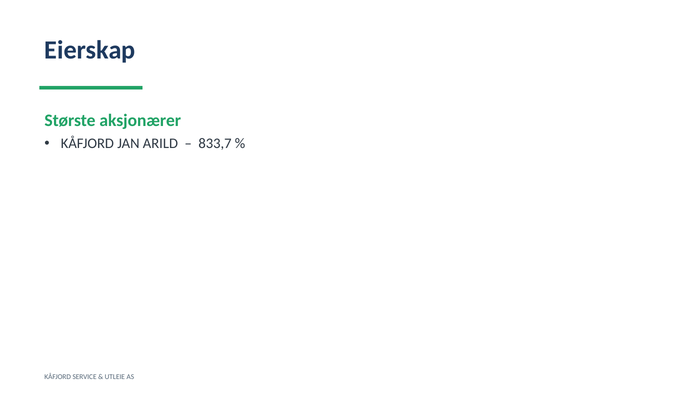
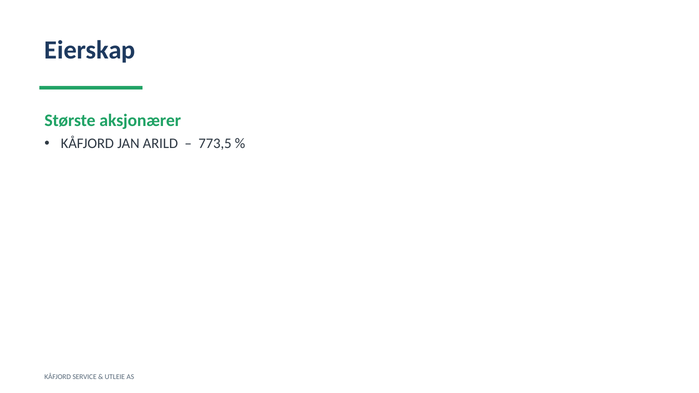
833,7: 833,7 -> 773,5 (215, 144)
